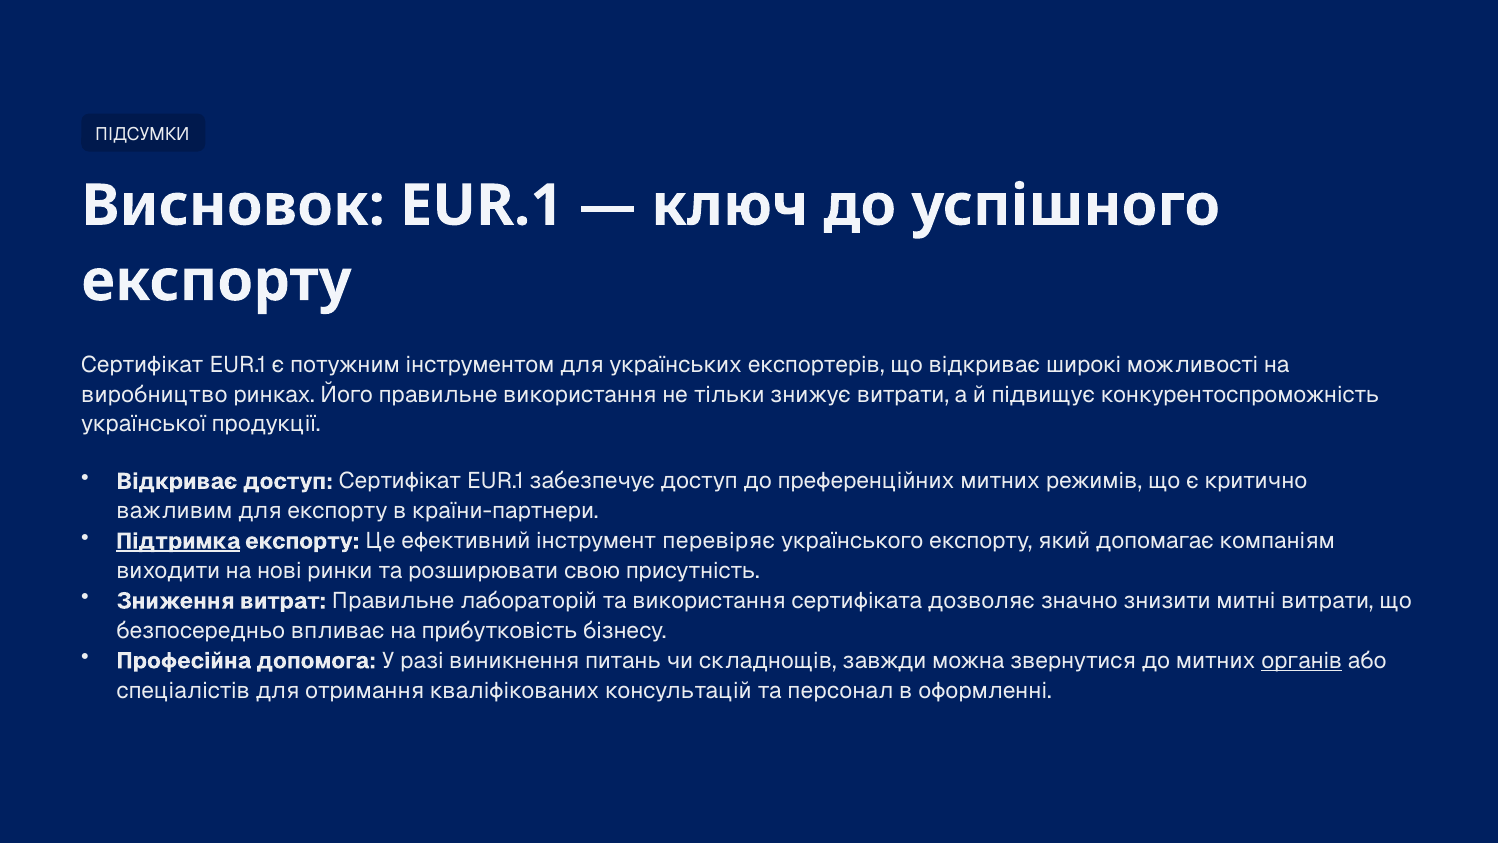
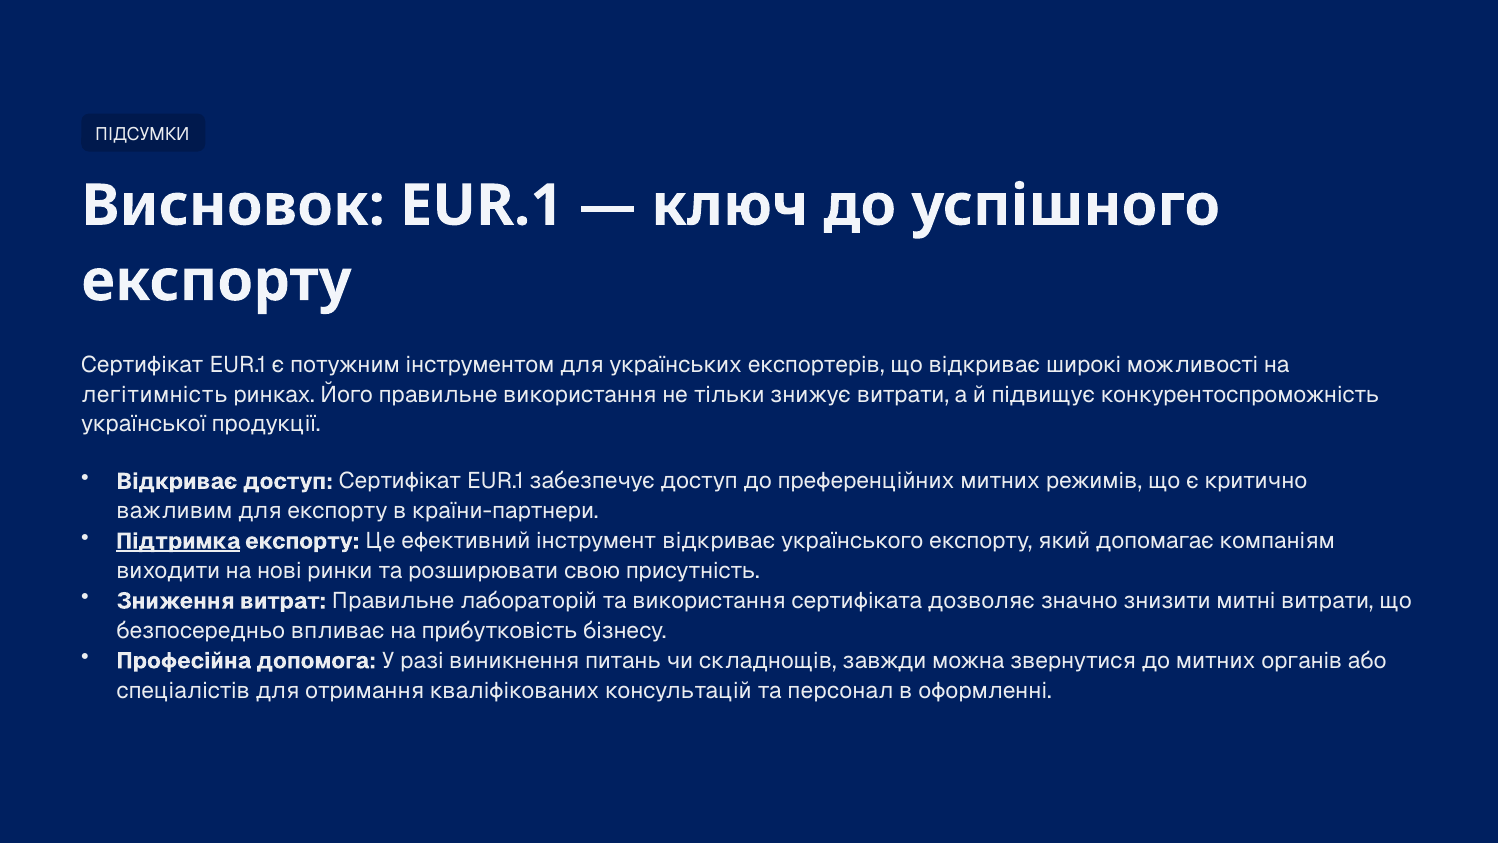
виробництво: виробництво -> легітимність (154, 394)
інструмент перевіряє: перевіряє -> відкриває (719, 541)
органів underline: present -> none (1302, 661)
